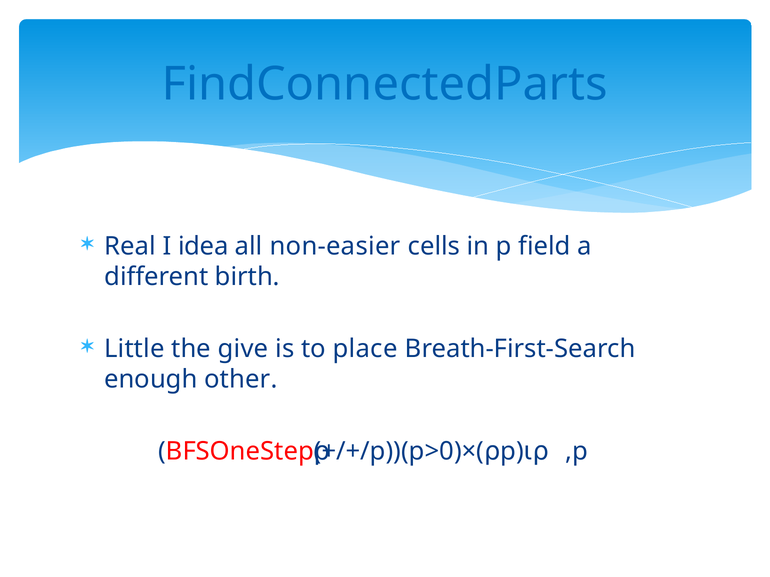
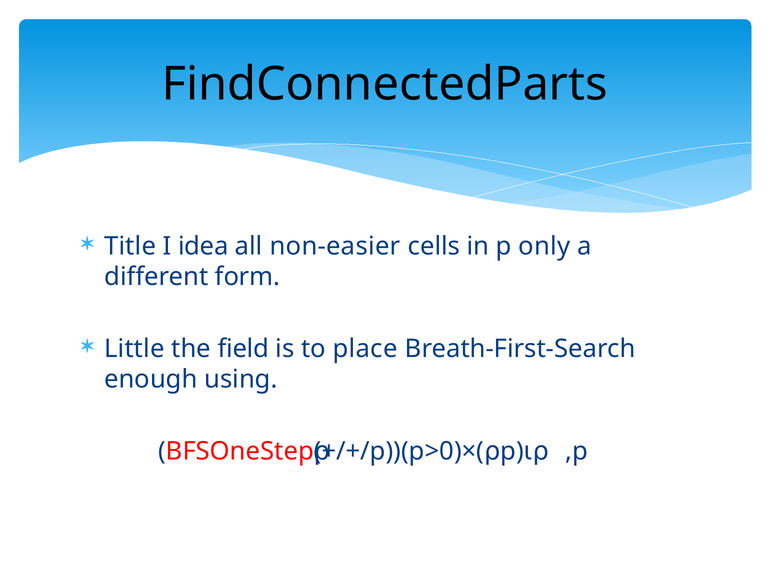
FindConnectedParts colour: blue -> black (385, 85)
Real: Real -> Title (130, 246)
field: field -> only (544, 246)
birth: birth -> form (247, 277)
give: give -> field (243, 349)
other: other -> using (241, 380)
